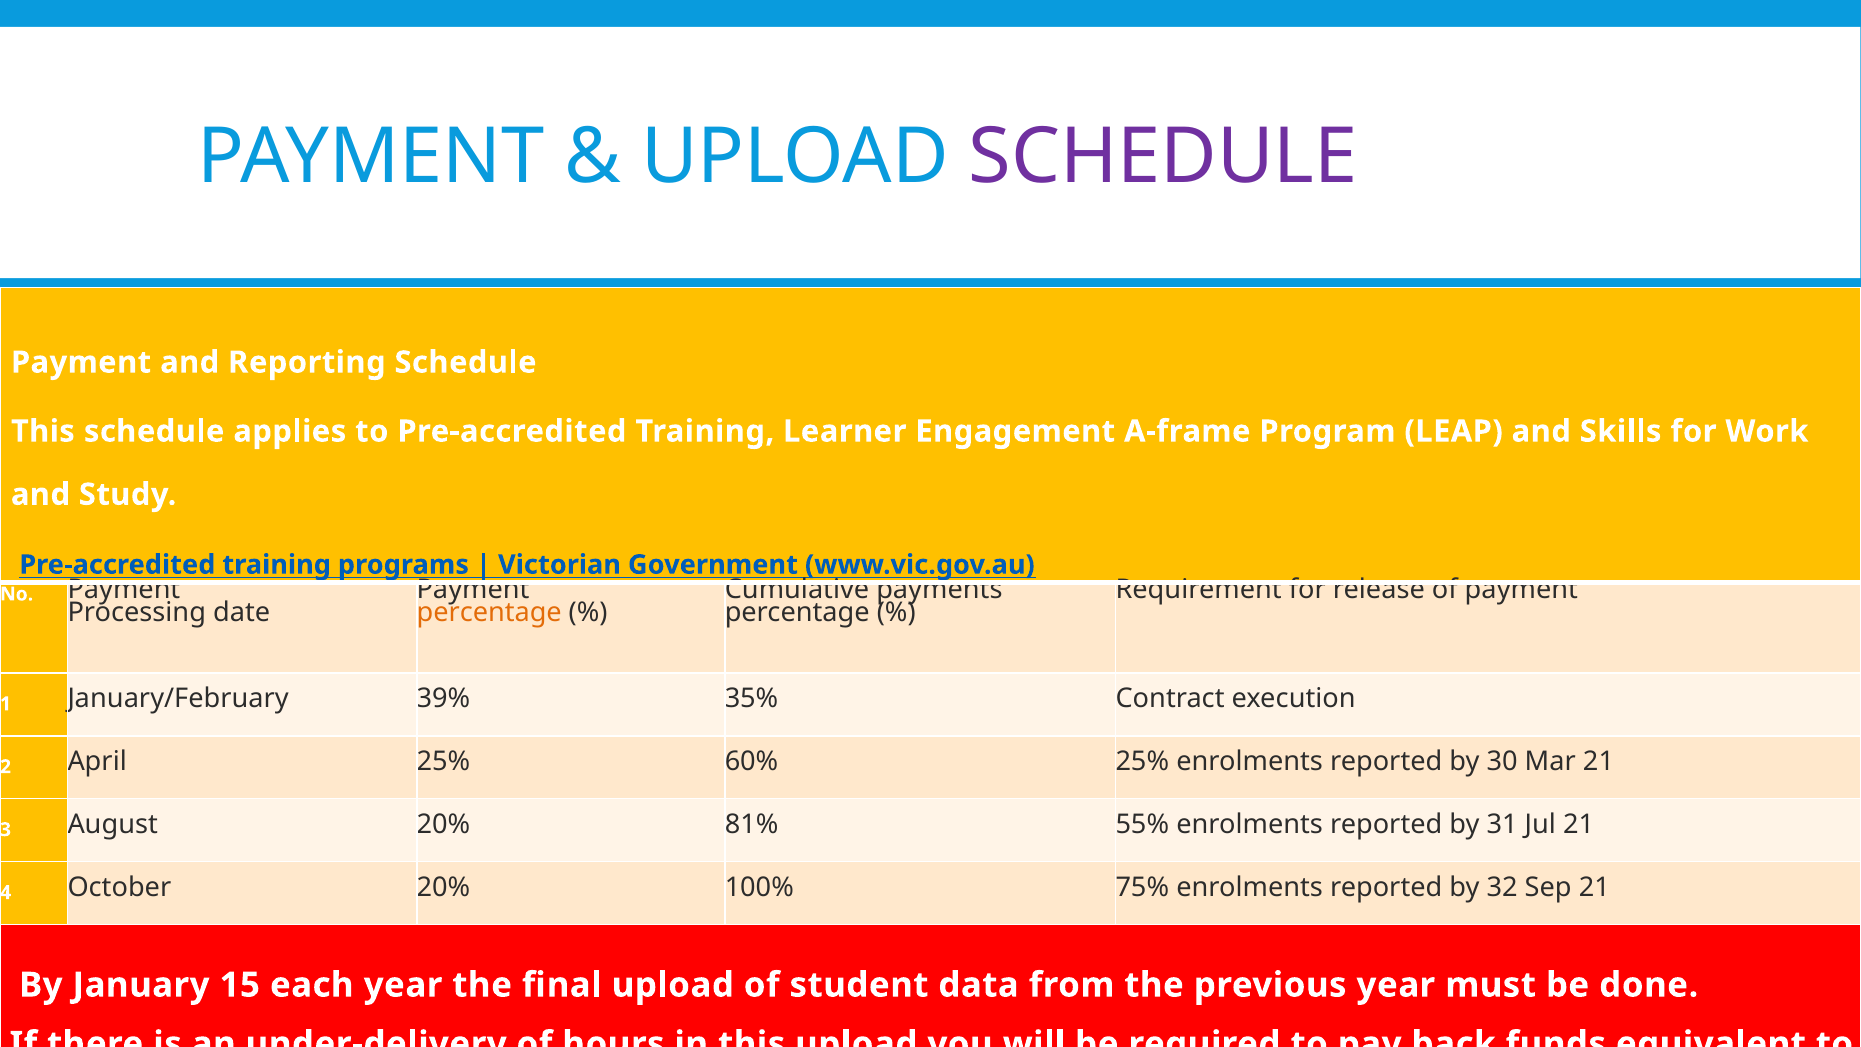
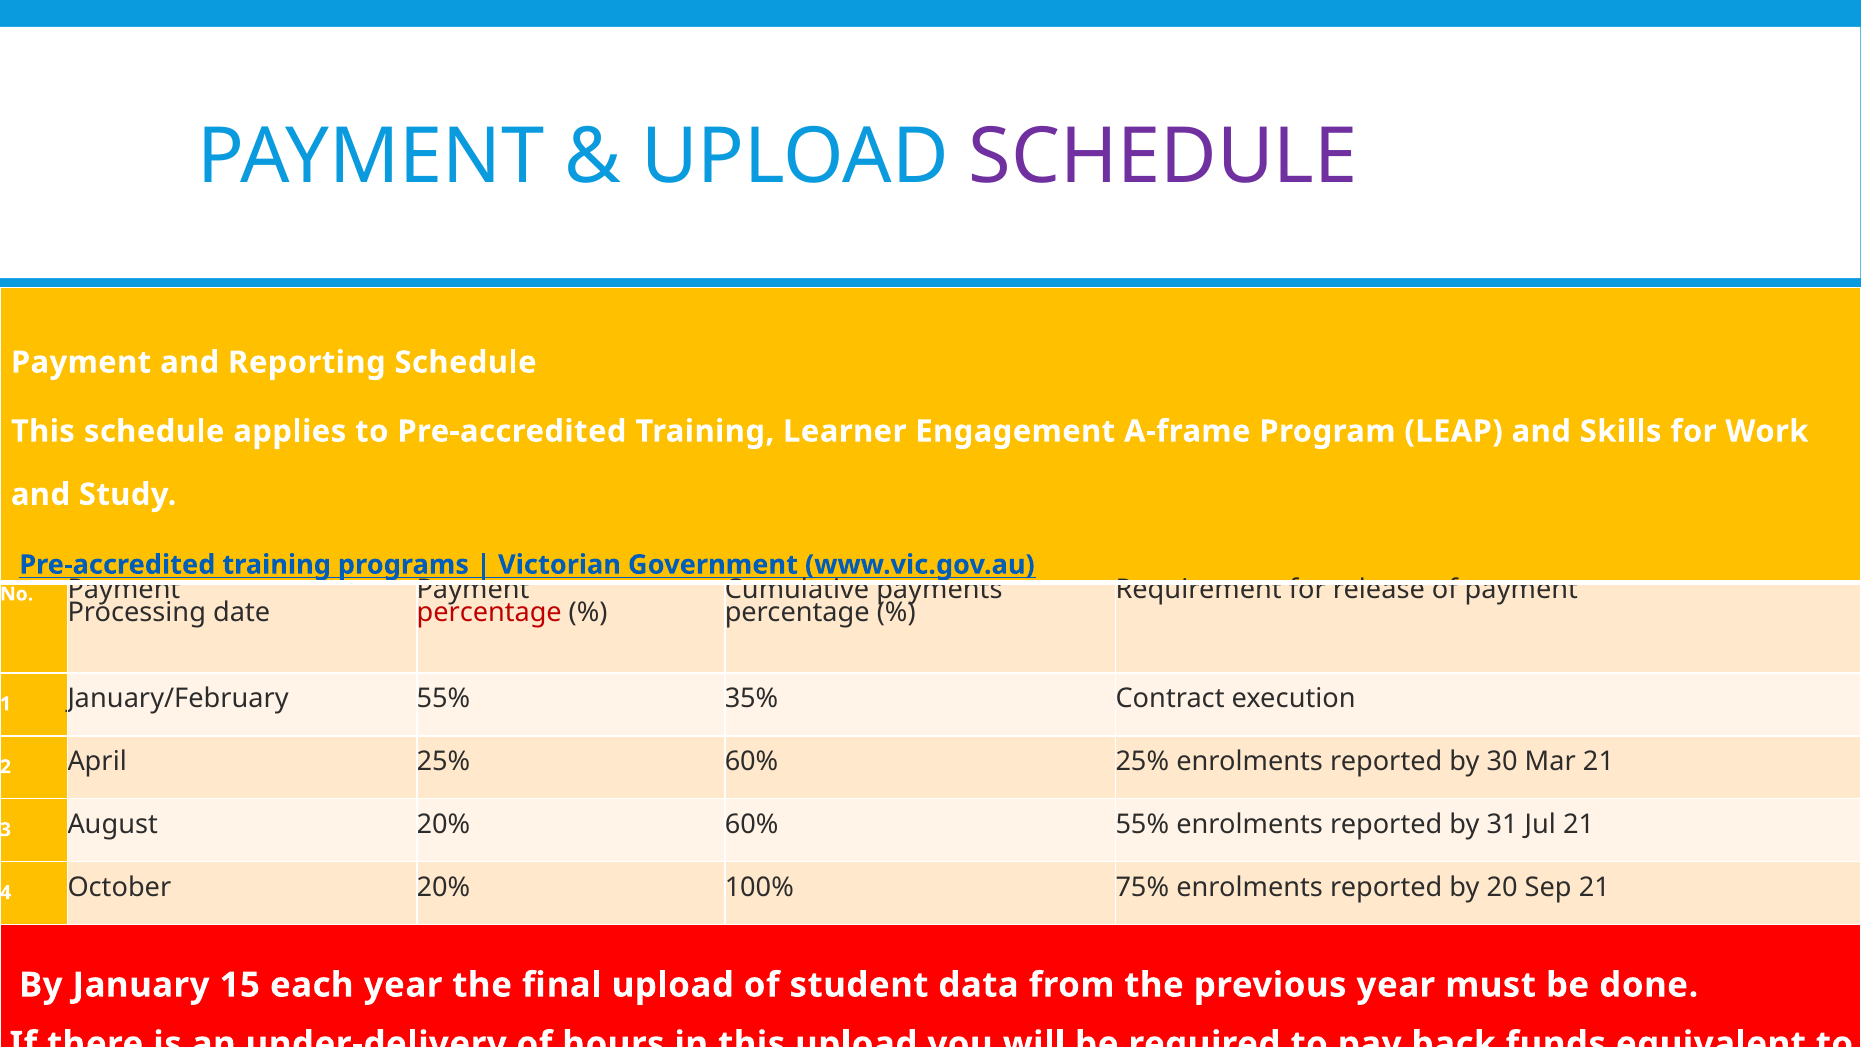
percentage colour: orange -> red (489, 612)
January/February 39%: 39% -> 55% (443, 699)
20% 81%: 81% -> 60% (752, 825)
32: 32 -> 20 (1502, 888)
